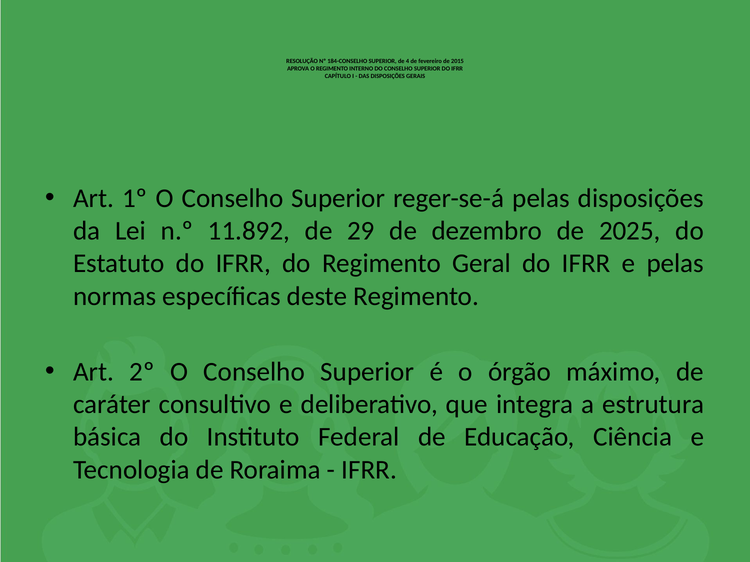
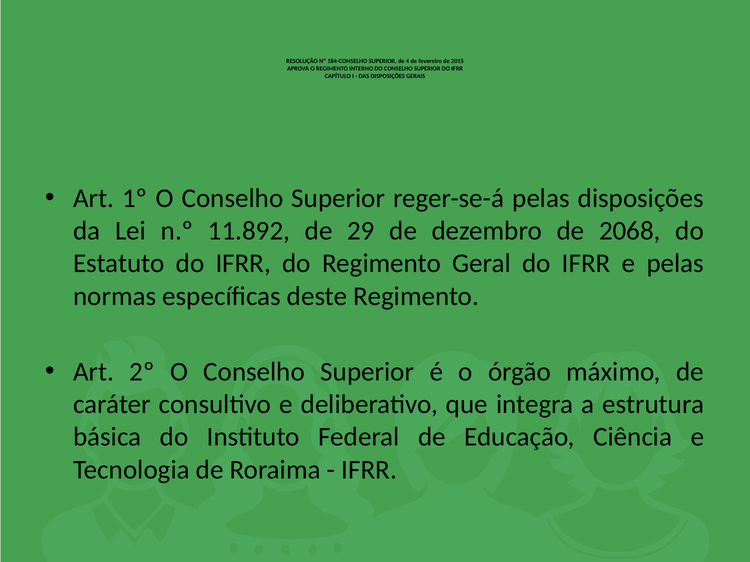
2025: 2025 -> 2068 (630, 231)
